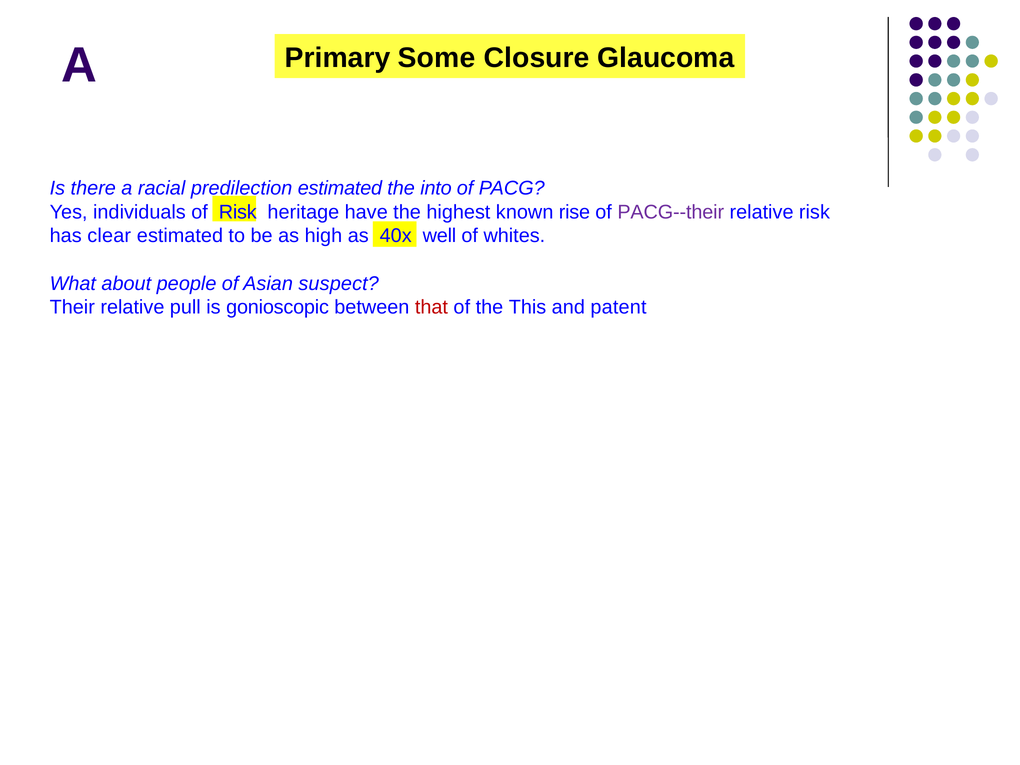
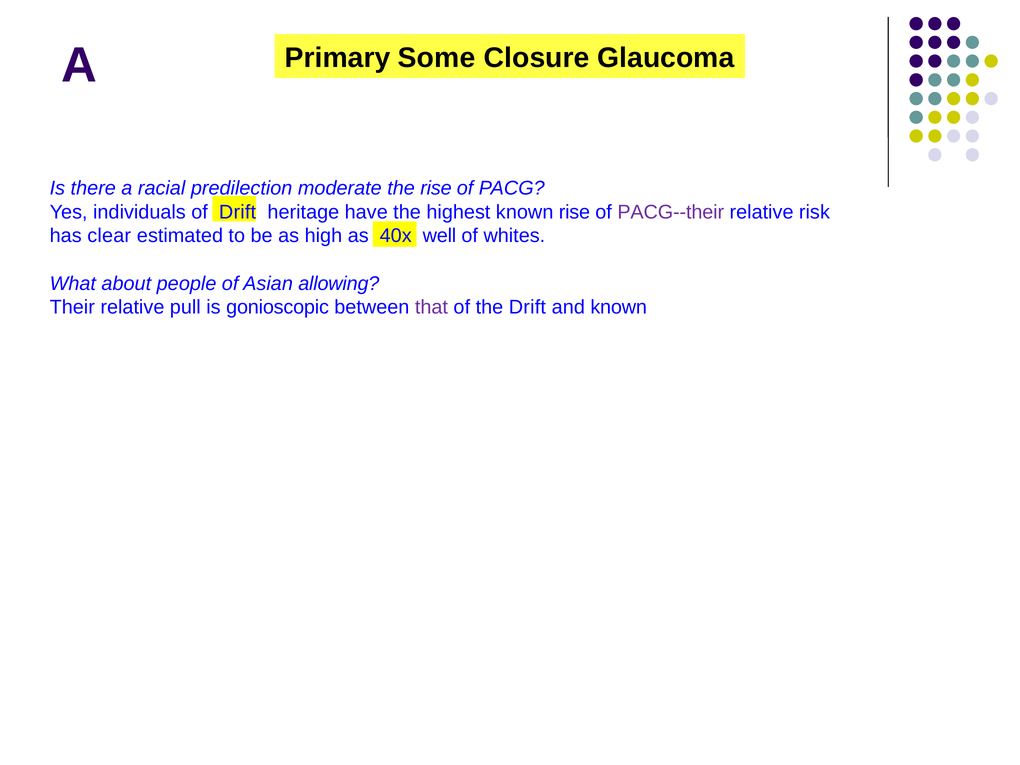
predilection estimated: estimated -> moderate (340, 188)
the into: into -> rise (436, 188)
of Risk: Risk -> Drift (238, 212)
suspect: suspect -> allowing (339, 284)
that colour: red -> purple (431, 307)
the This: This -> Drift (527, 307)
and patent: patent -> known (619, 307)
